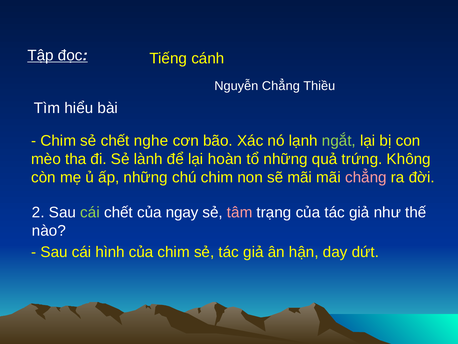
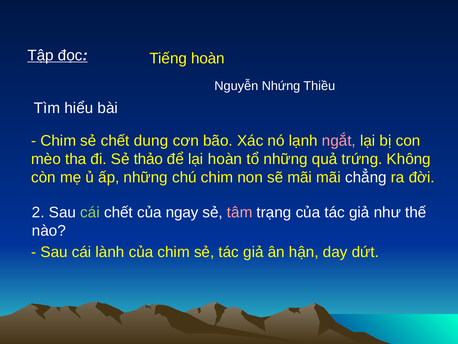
Tiếng cánh: cánh -> hoàn (208, 58)
Nguyễn Chẳng: Chẳng -> Nhứng (281, 86)
nghe: nghe -> dung (151, 141)
ngắt colour: light green -> pink (339, 141)
lành: lành -> thảo (148, 159)
chẳng colour: pink -> white (366, 177)
hình: hình -> lành (110, 252)
